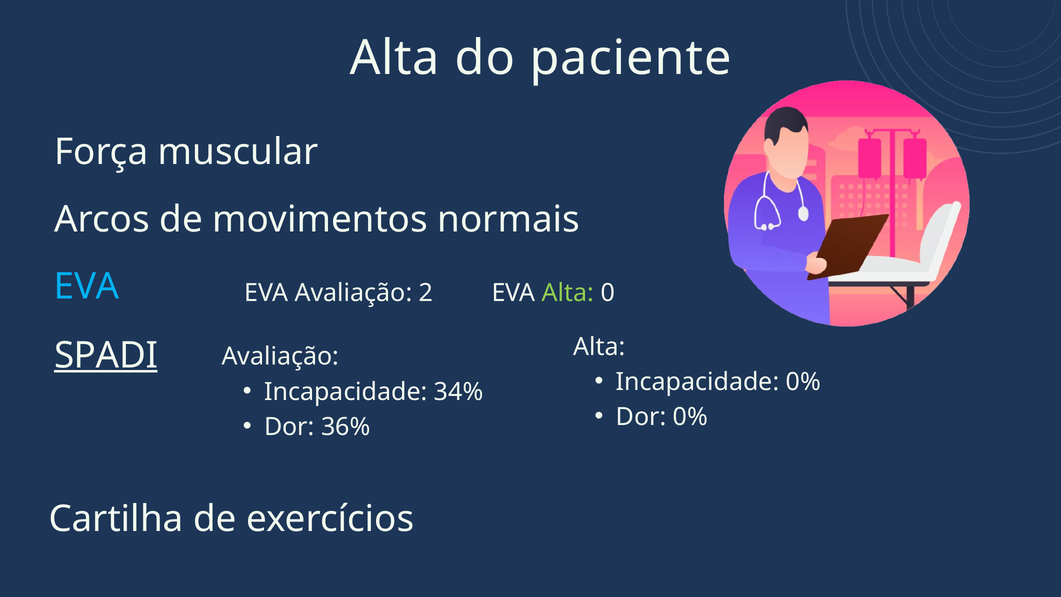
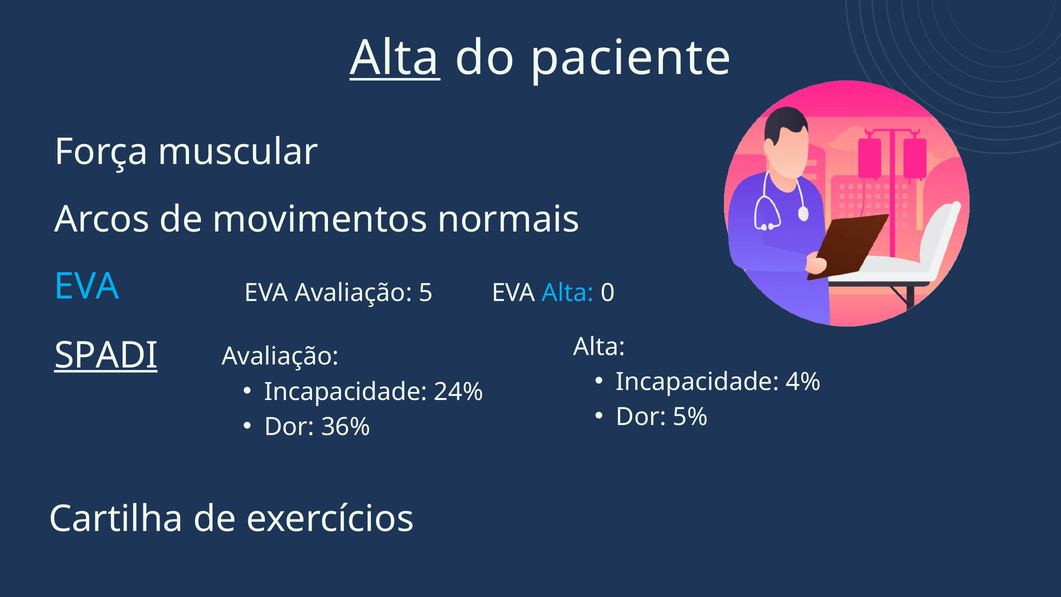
Alta underline: none -> present (395, 58)
2: 2 -> 5 (426, 293)
Alta colour: light green -> light blue (568, 293)
Incapacidade 0%: 0% -> 4% (803, 382)
34%: 34% -> 24% (459, 392)
Dor 0%: 0% -> 5% (690, 417)
